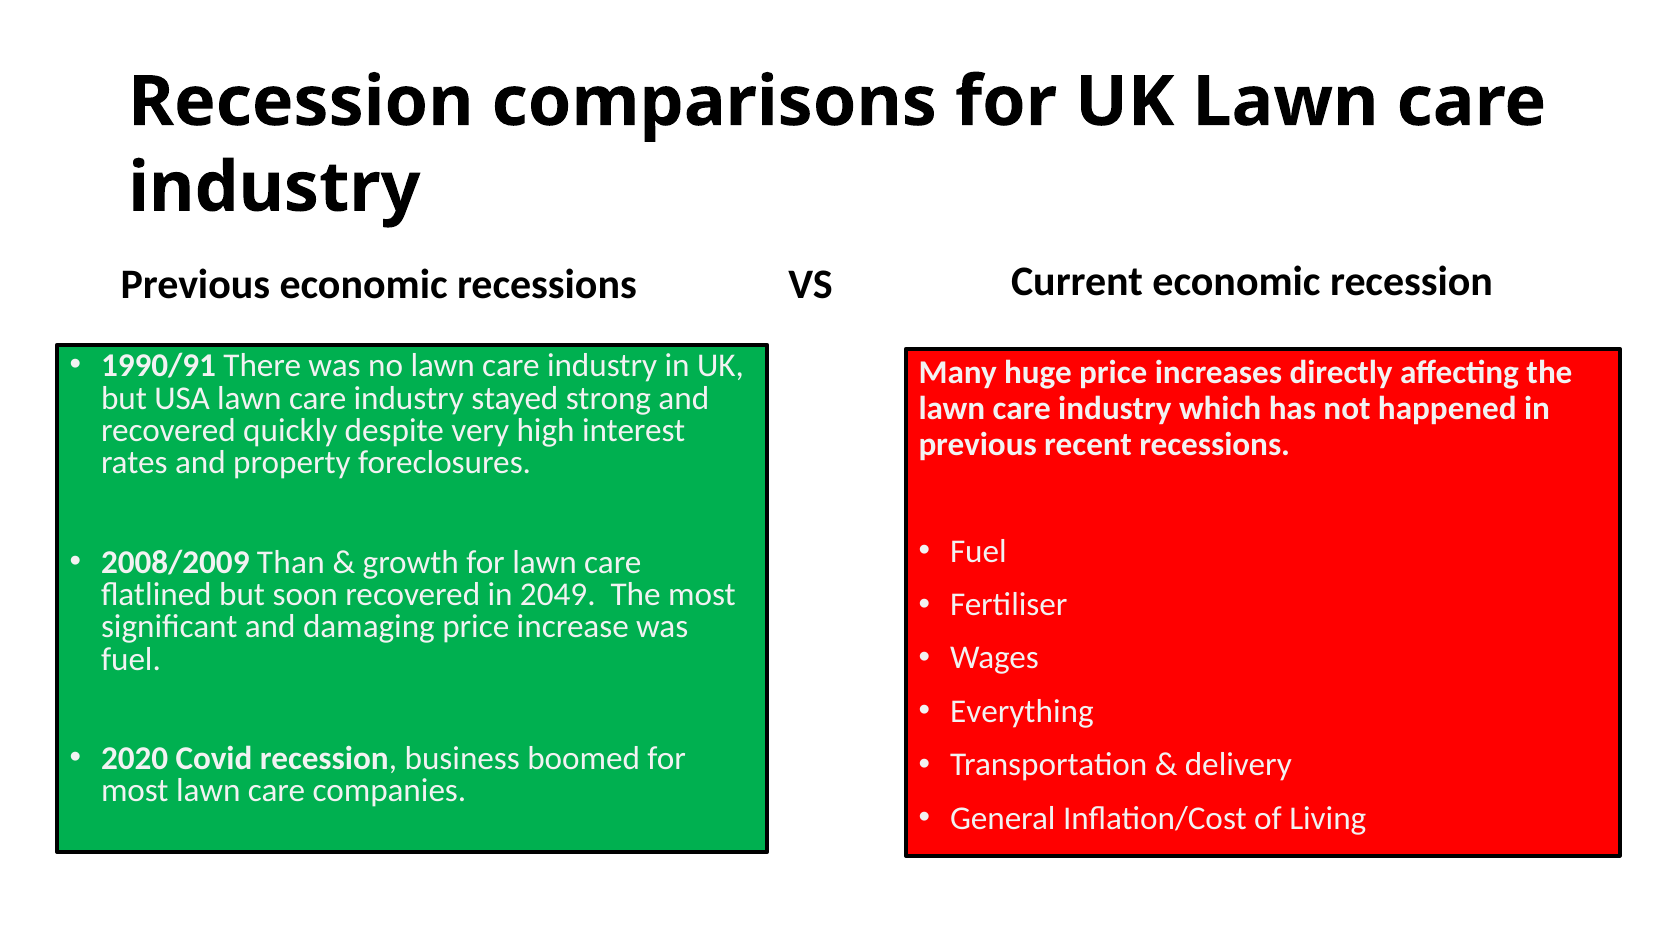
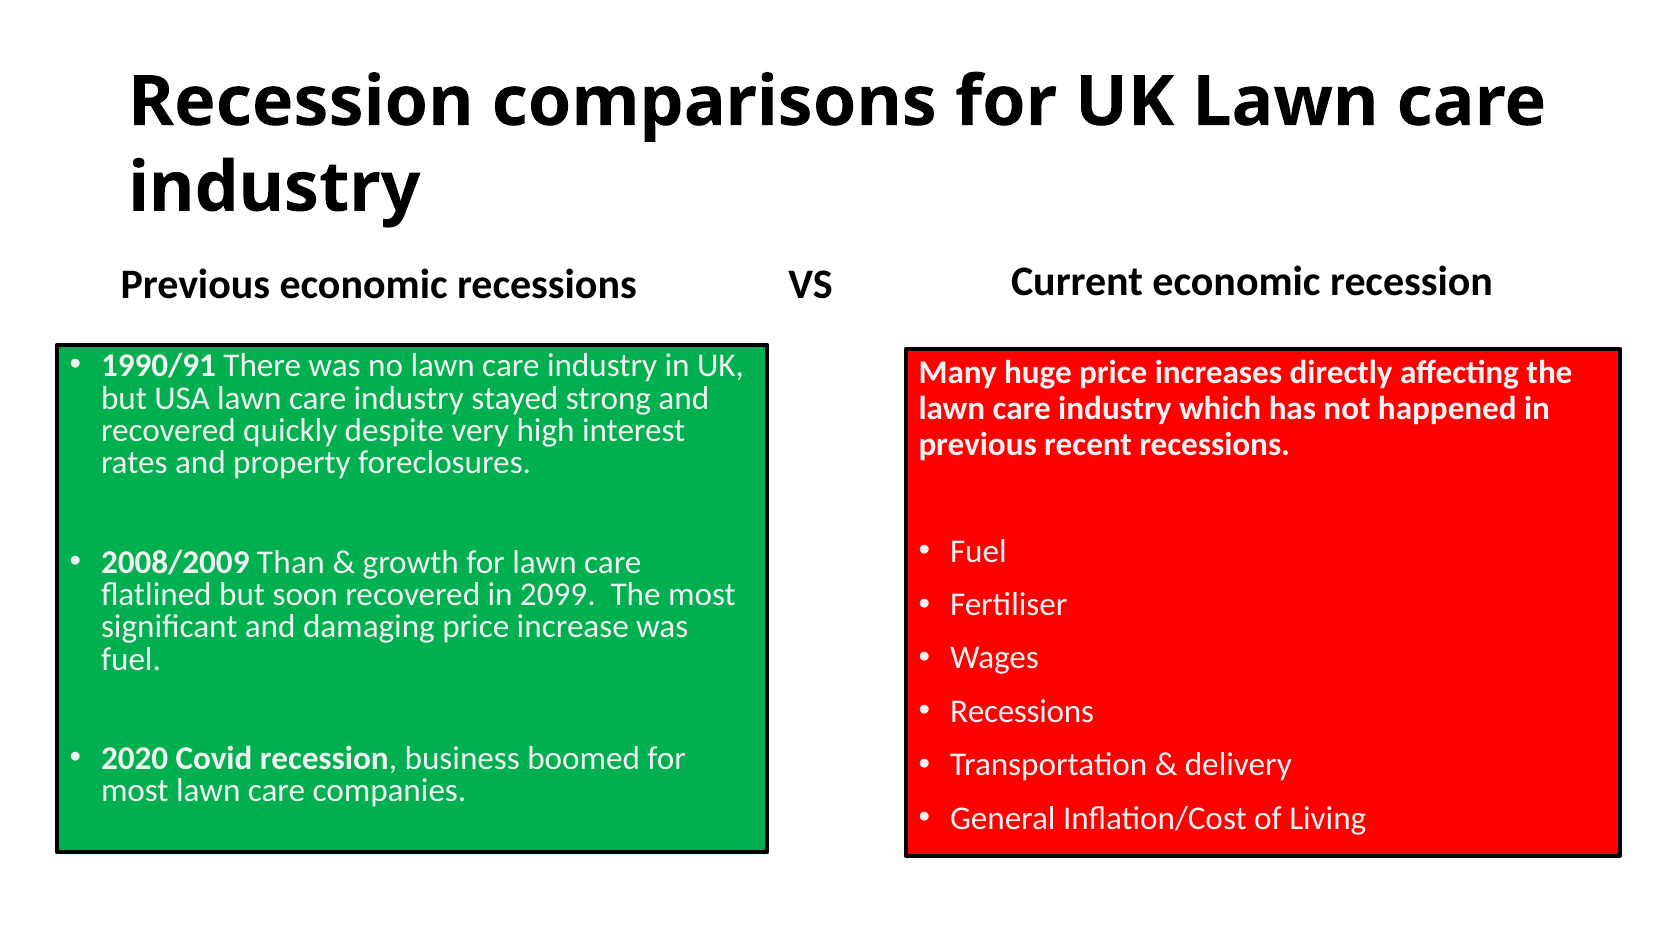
2049: 2049 -> 2099 (558, 595)
Everything: Everything -> Recessions (1022, 712)
